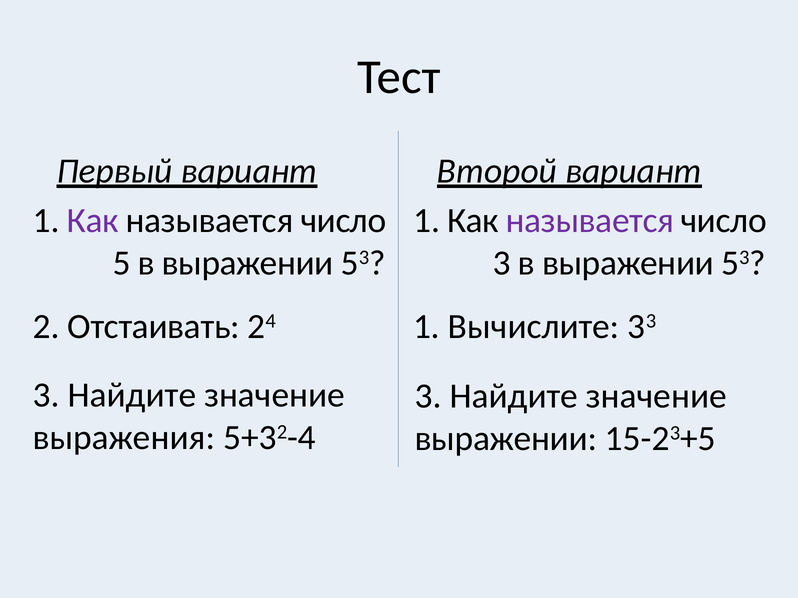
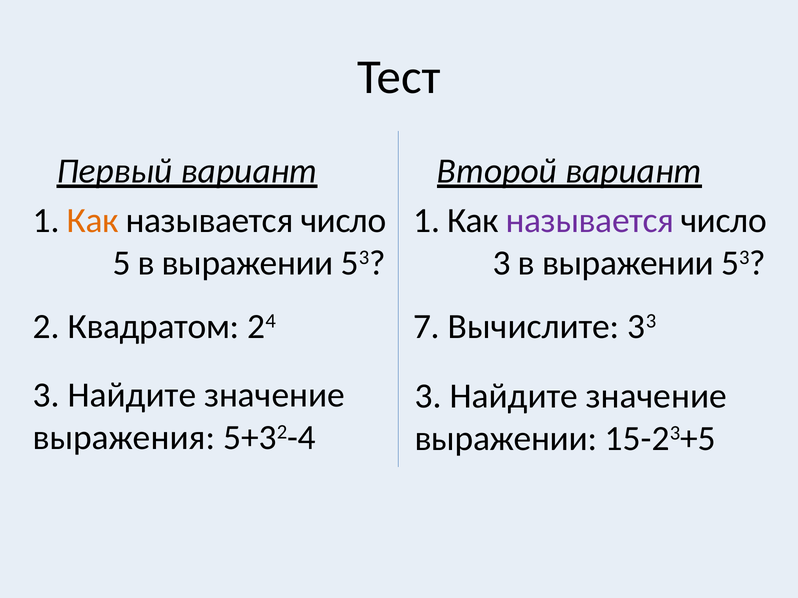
Как colour: purple -> orange (93, 221)
Отстаивать: Отстаивать -> Квадратом (154, 327)
24 1: 1 -> 7 (426, 327)
